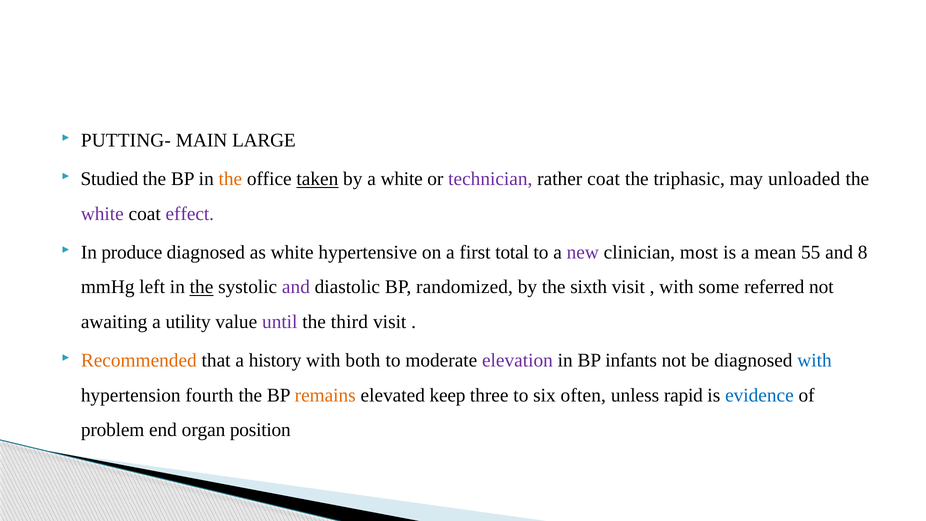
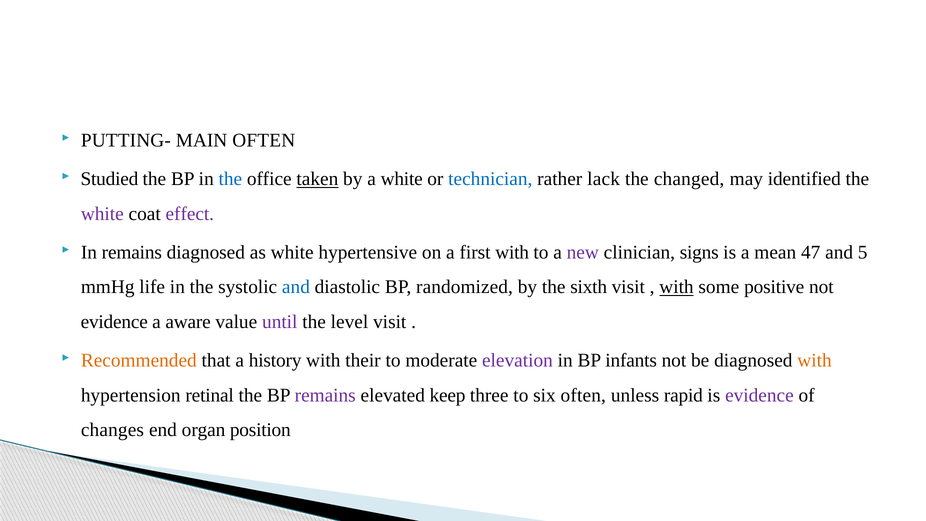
MAIN LARGE: LARGE -> OFTEN (264, 140)
the colour: orange -> blue (230, 179)
technician colour: purple -> blue (490, 179)
rather coat: coat -> lack (604, 179)
triphasic: triphasic -> changed (689, 179)
unloaded: unloaded -> identified (804, 179)
In produce: produce -> remains (132, 252)
first total: total -> with (512, 252)
most: most -> signs (699, 252)
55: 55 -> 47 (811, 252)
8: 8 -> 5 (863, 252)
left: left -> life (152, 287)
the underline: present -> none (202, 287)
and colour: purple -> blue (296, 287)
with underline: none -> present (676, 287)
referred: referred -> positive (774, 287)
awaiting: awaiting -> evidence (114, 322)
utility: utility -> aware (188, 322)
third: third -> level (349, 322)
both: both -> their (363, 360)
with colour: blue -> orange (814, 360)
fourth: fourth -> retinal (210, 395)
remains colour: orange -> purple (325, 395)
evidence colour: blue -> purple (759, 395)
problem: problem -> changes (112, 430)
